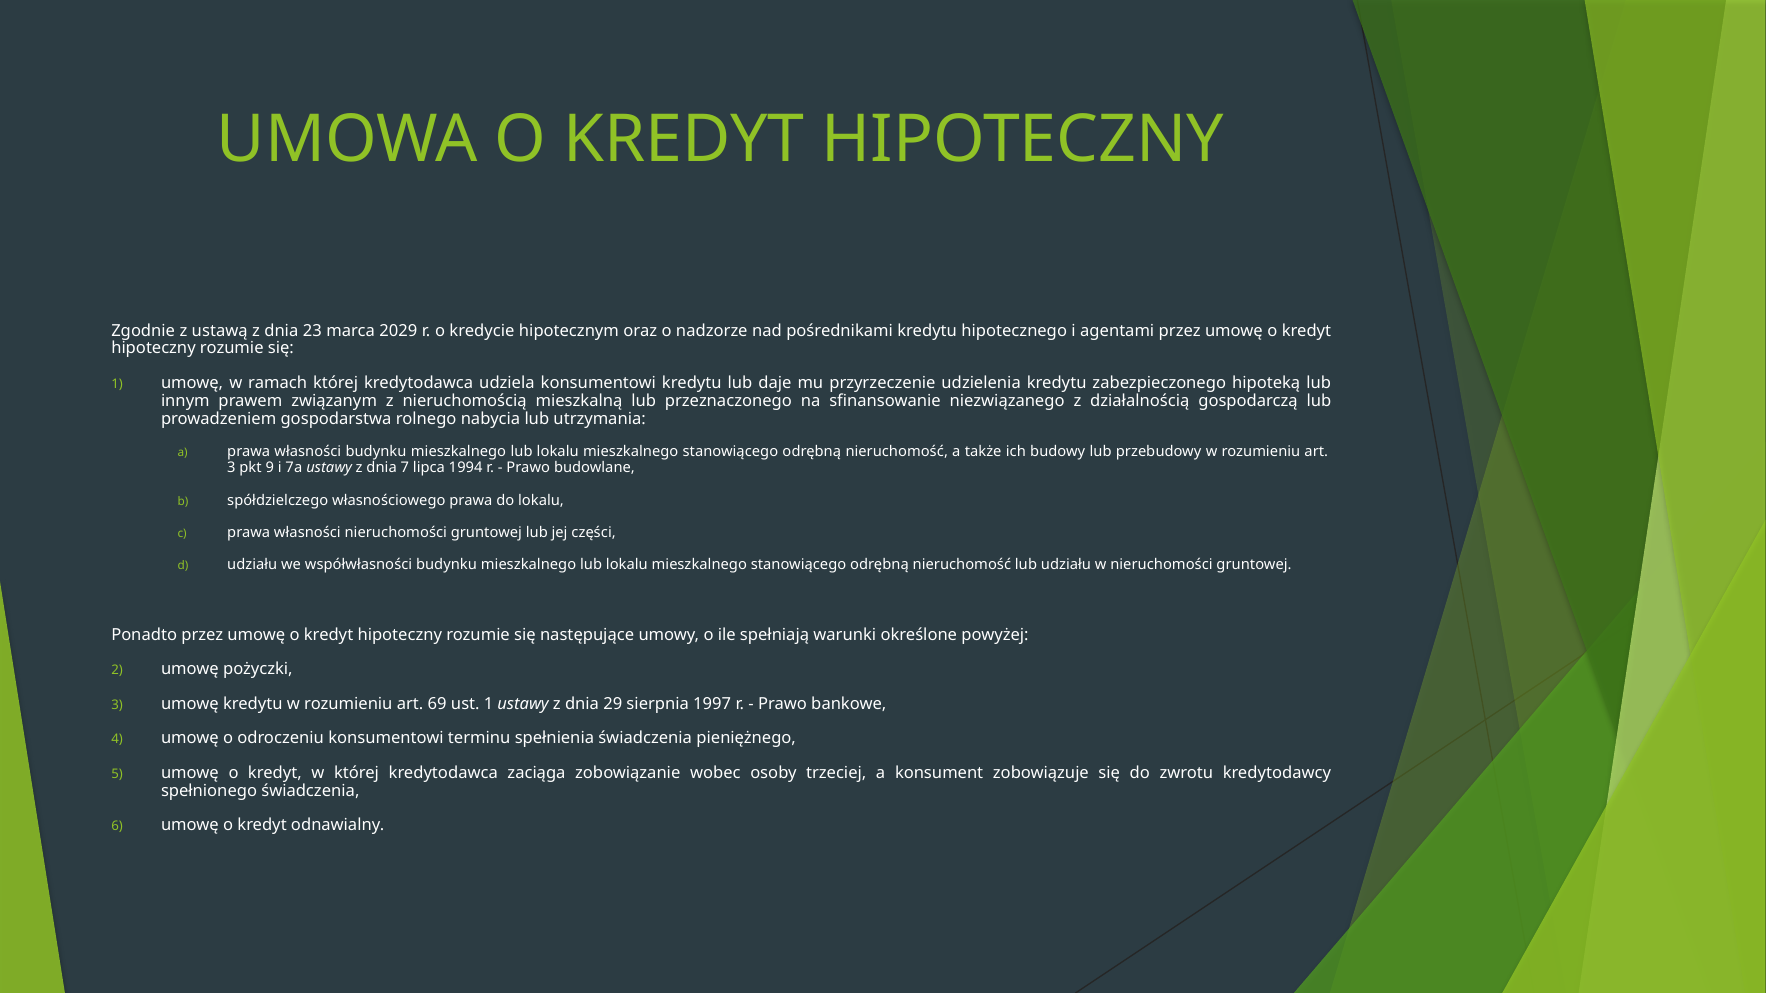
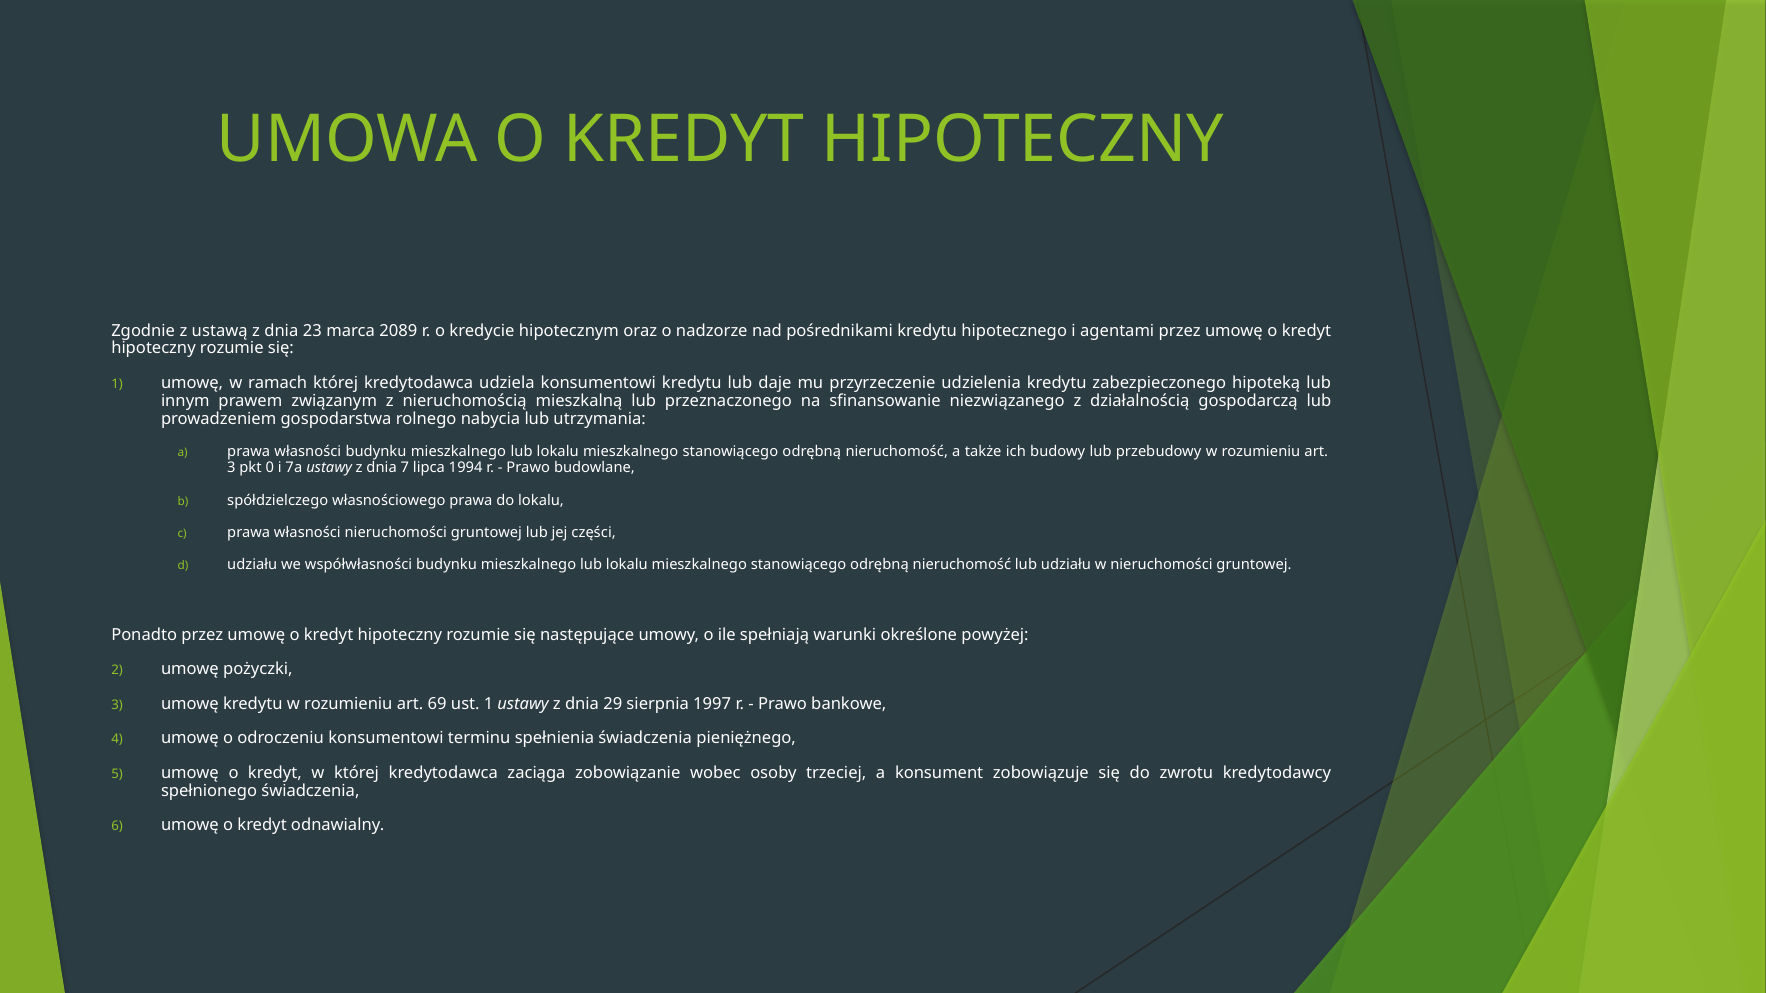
2029: 2029 -> 2089 (398, 331)
9: 9 -> 0 (270, 468)
